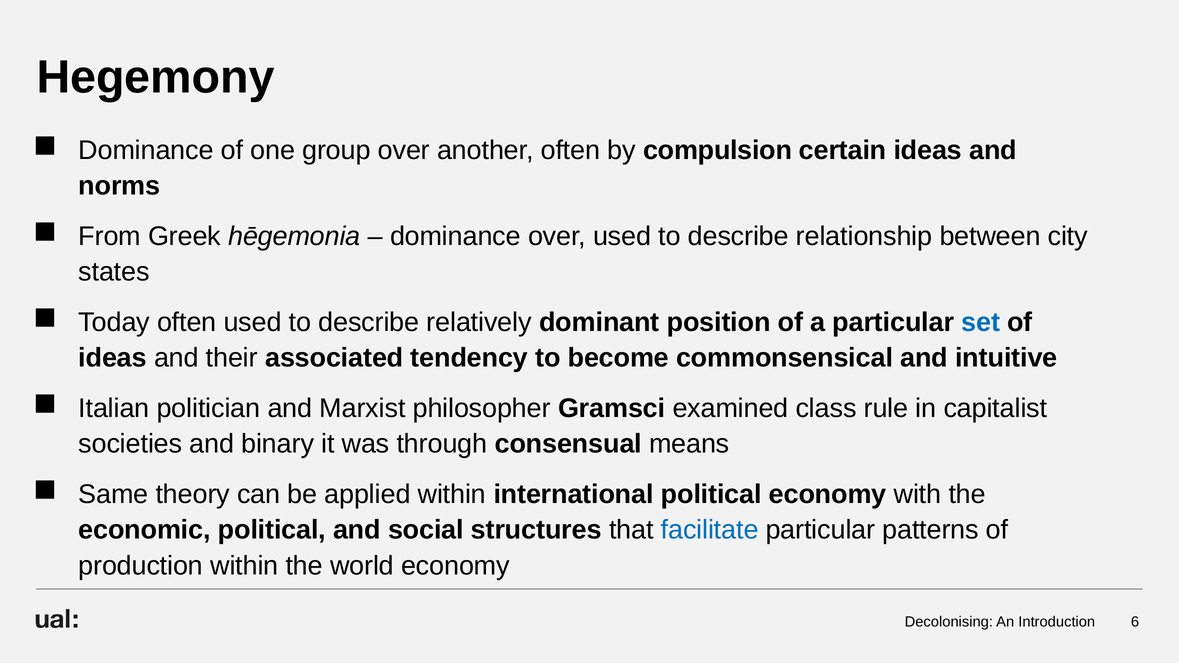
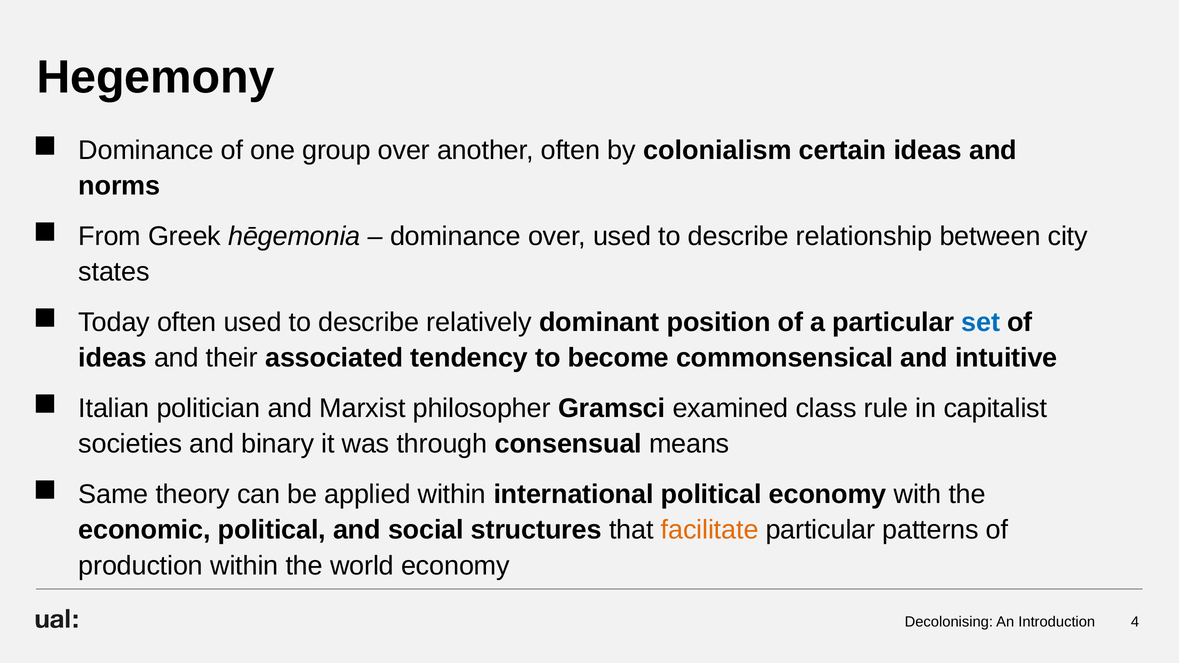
compulsion: compulsion -> colonialism (717, 150)
facilitate colour: blue -> orange (710, 530)
6: 6 -> 4 (1135, 622)
